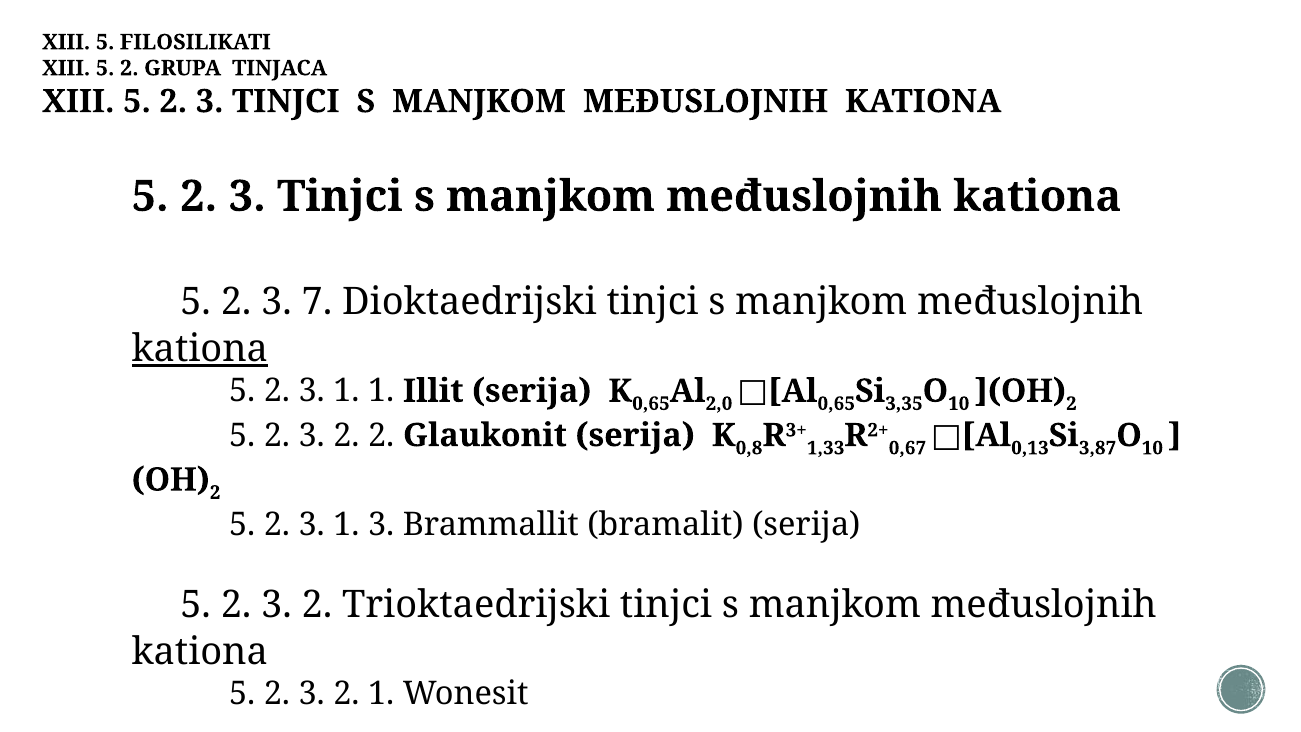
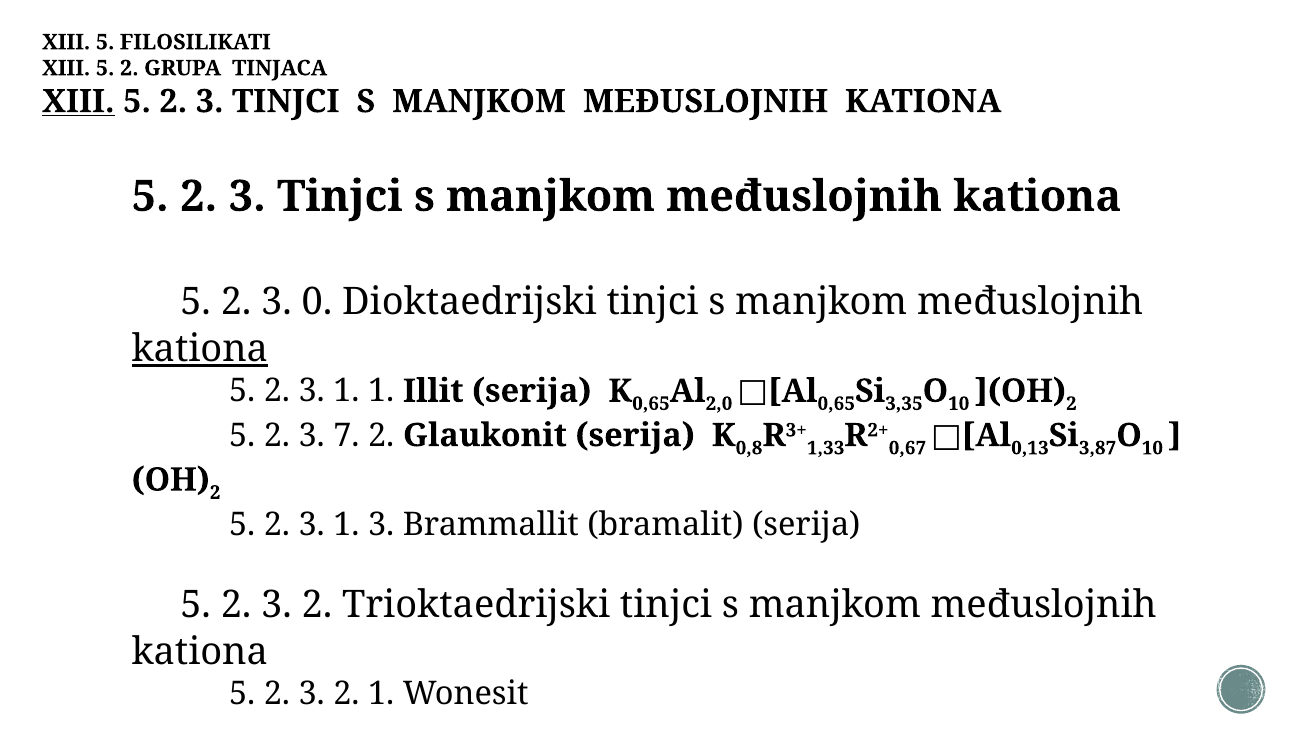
XIII underline: none -> present (78, 101)
7: 7 -> 0 (317, 302)
2: 2 -> 7 (346, 435)
